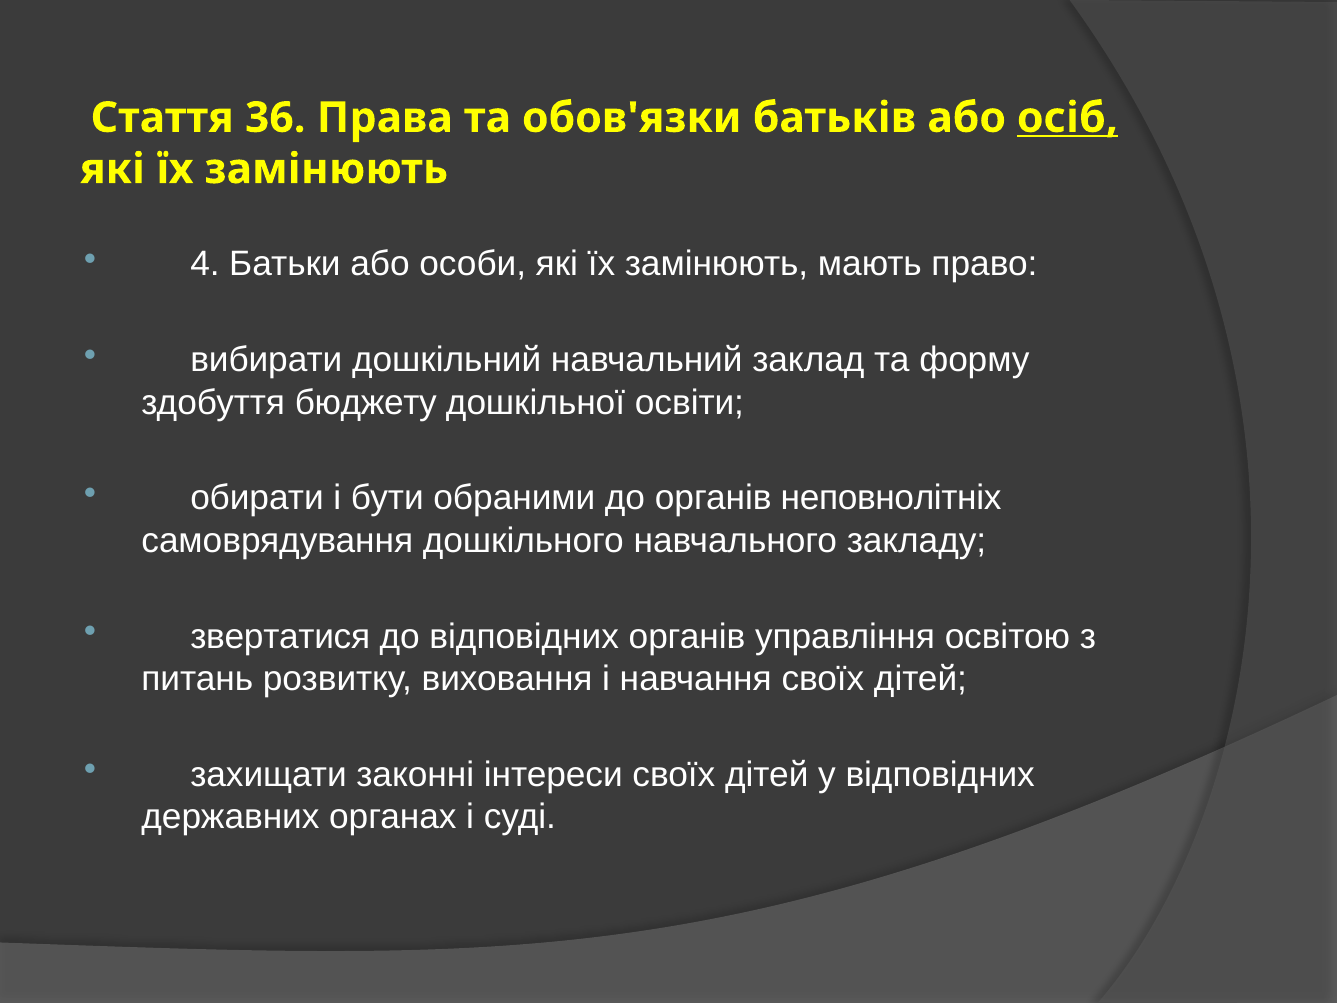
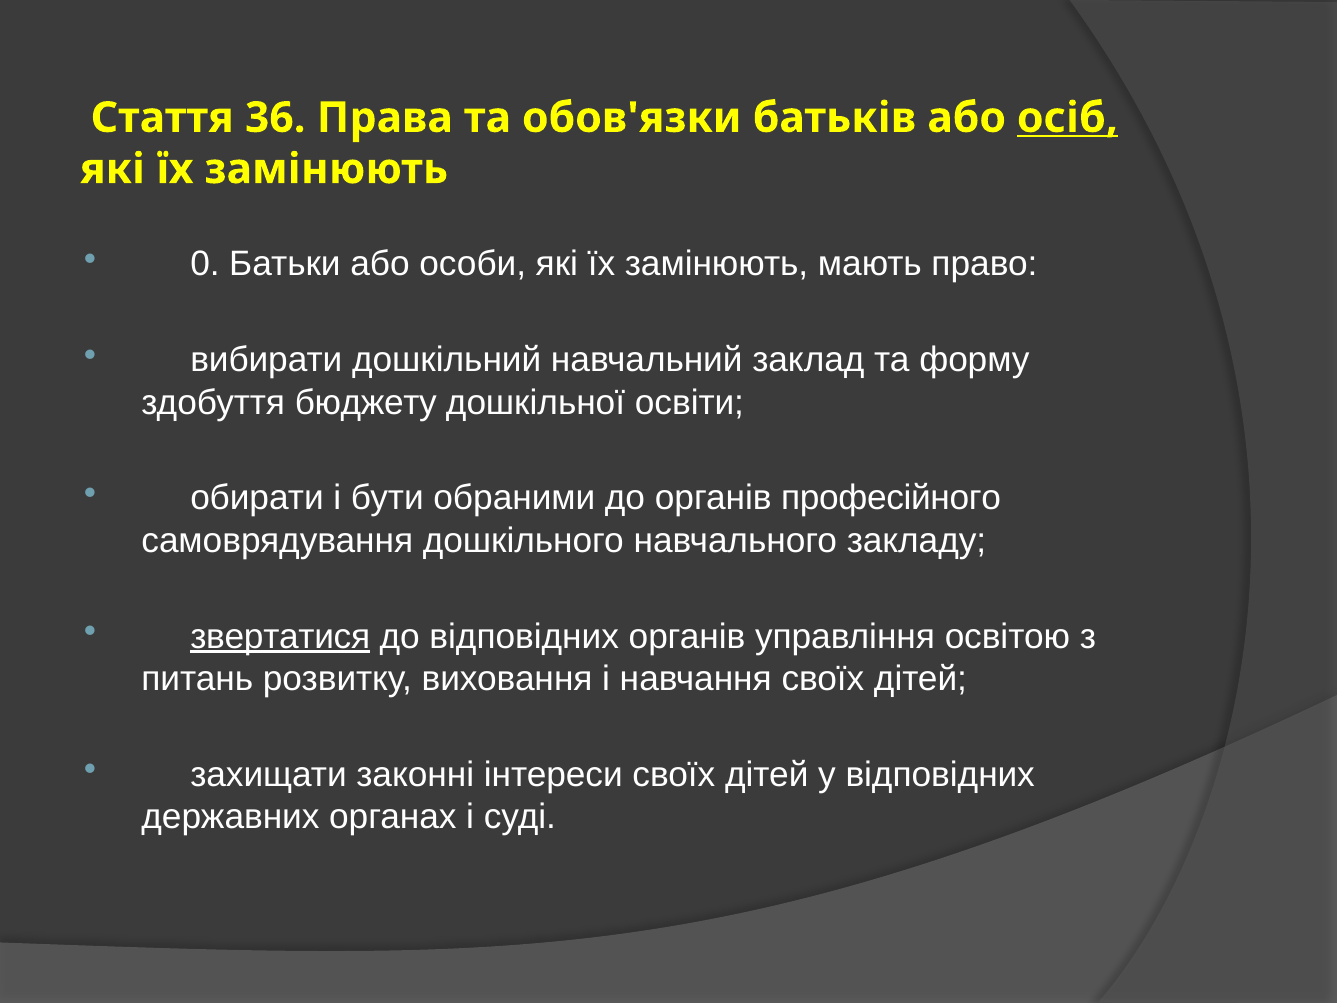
4: 4 -> 0 (205, 264)
неповнолітніх: неповнолітніх -> професійного (891, 498)
звертатися underline: none -> present (280, 636)
